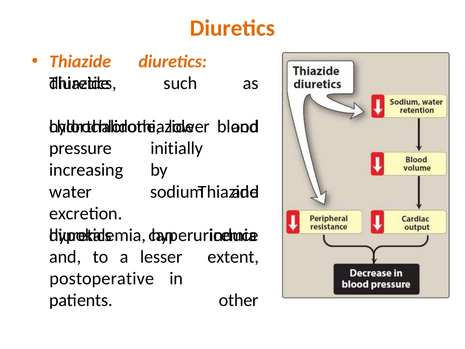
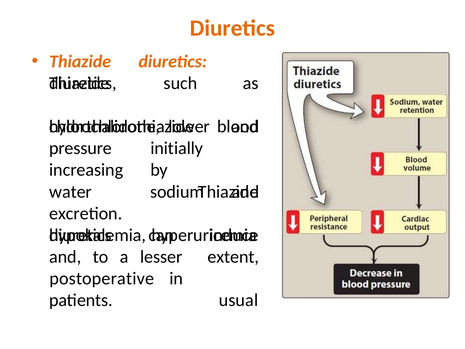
other: other -> usual (238, 300)
